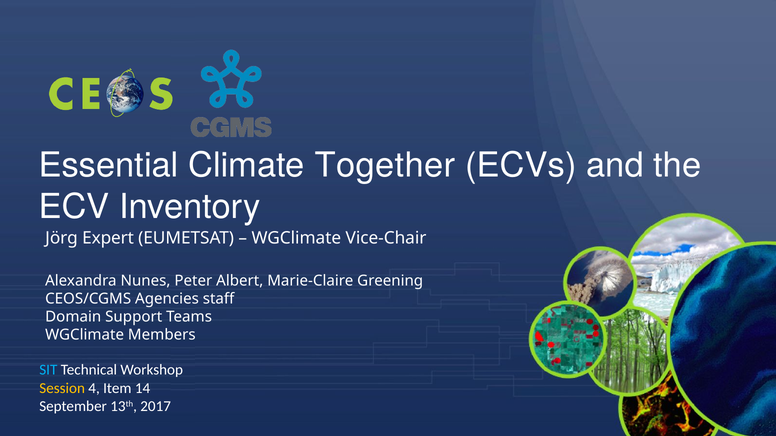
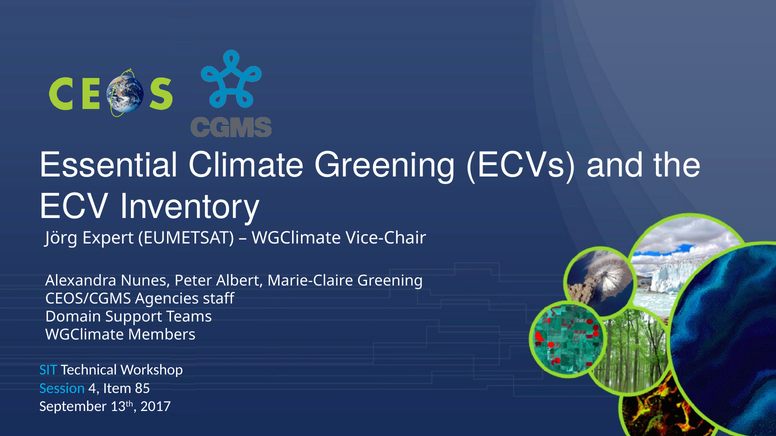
Climate Together: Together -> Greening (385, 166)
Session colour: yellow -> light blue (62, 389)
14: 14 -> 85 (143, 389)
